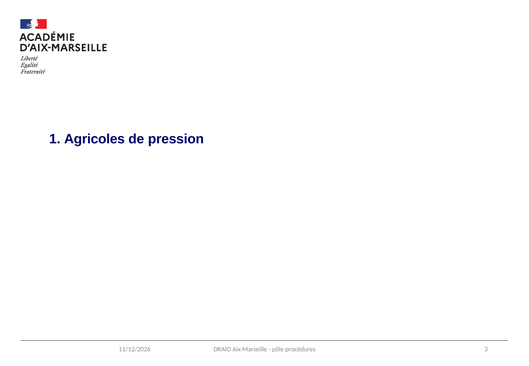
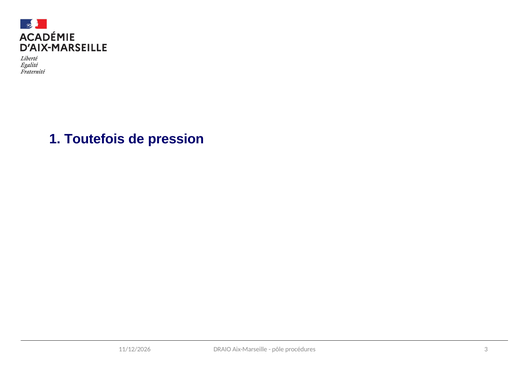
Agricoles: Agricoles -> Toutefois (94, 139)
